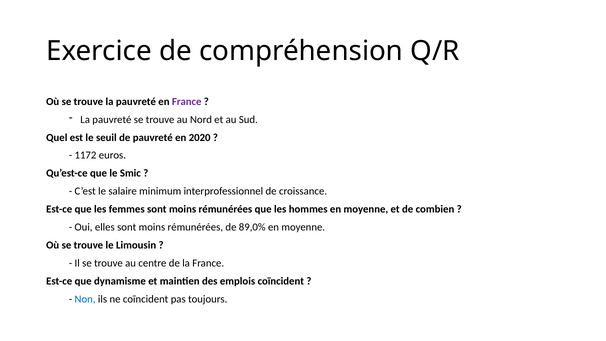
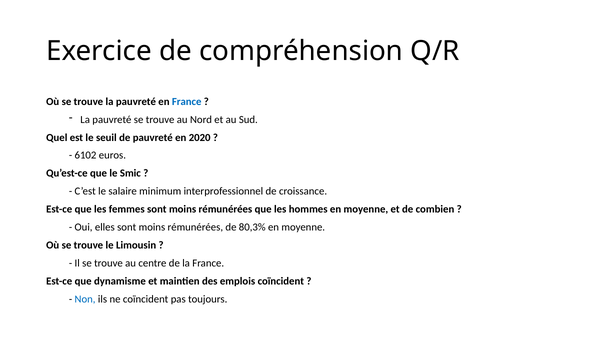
France colour: purple -> blue (187, 101)
1172: 1172 -> 6102 (85, 155)
89,0%: 89,0% -> 80,3% (252, 227)
